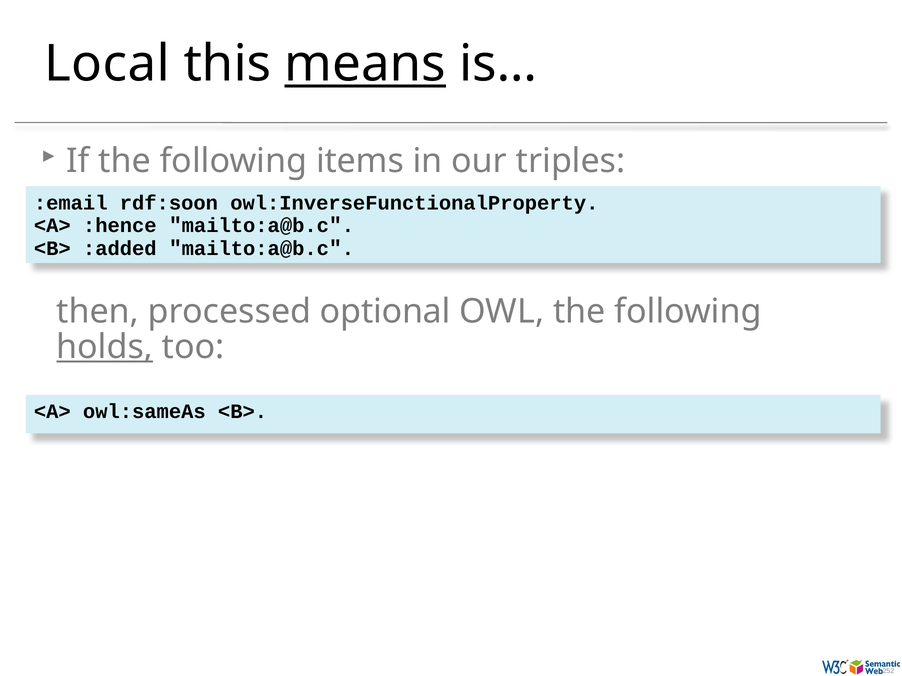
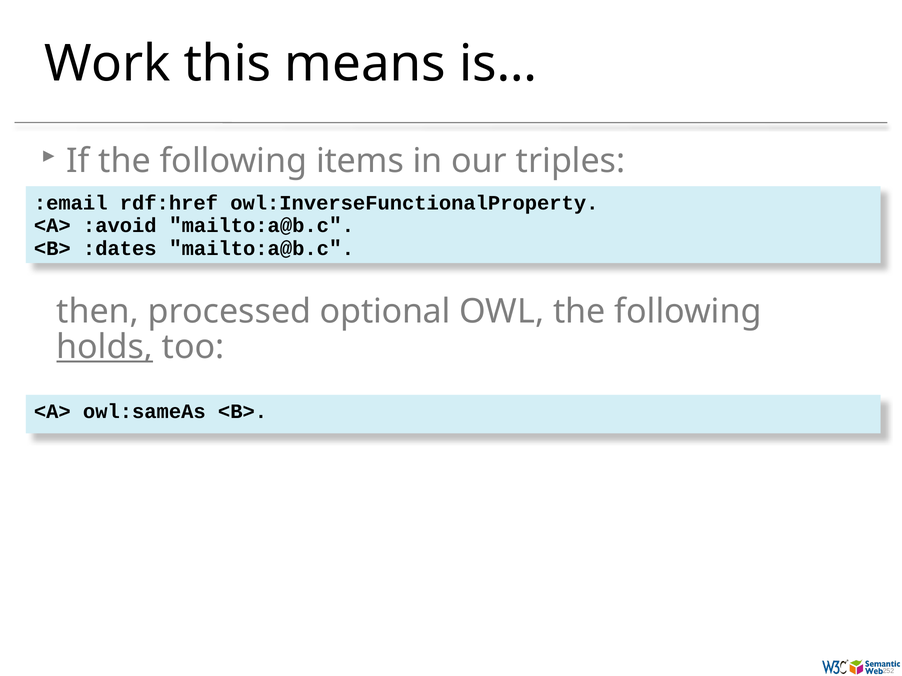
Local: Local -> Work (107, 64)
means underline: present -> none (365, 64)
rdf:soon: rdf:soon -> rdf:href (169, 203)
:hence: :hence -> :avoid (120, 226)
:added: :added -> :dates (120, 249)
